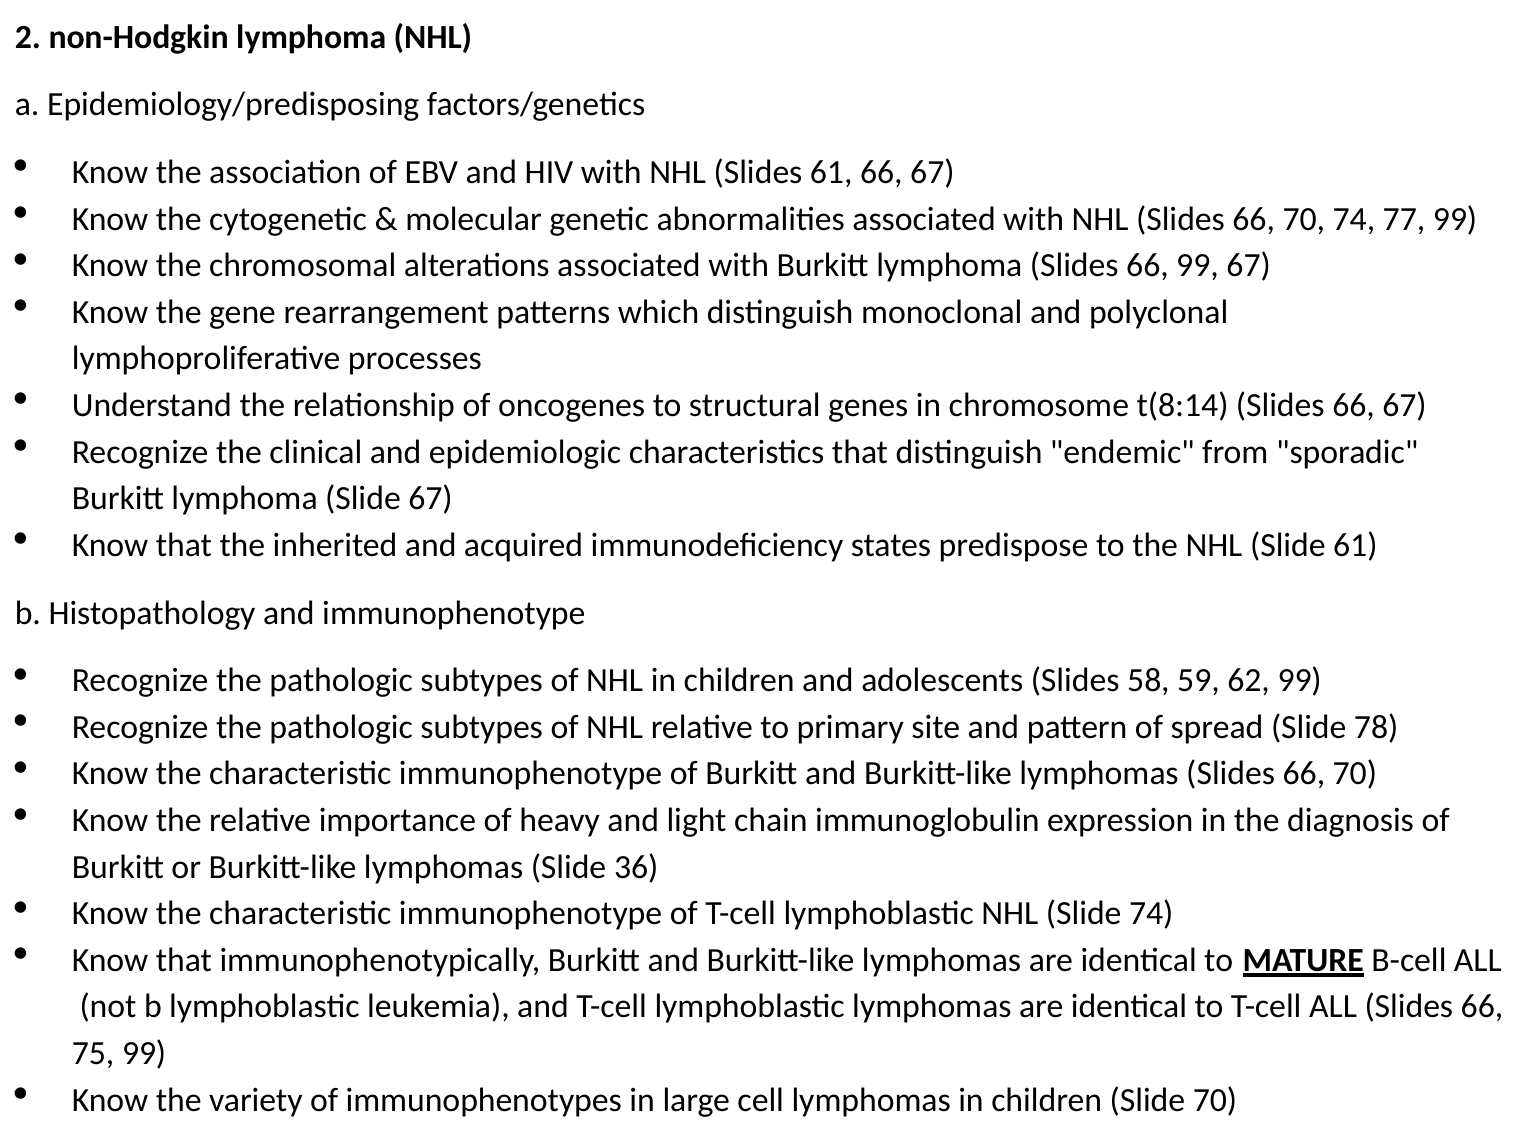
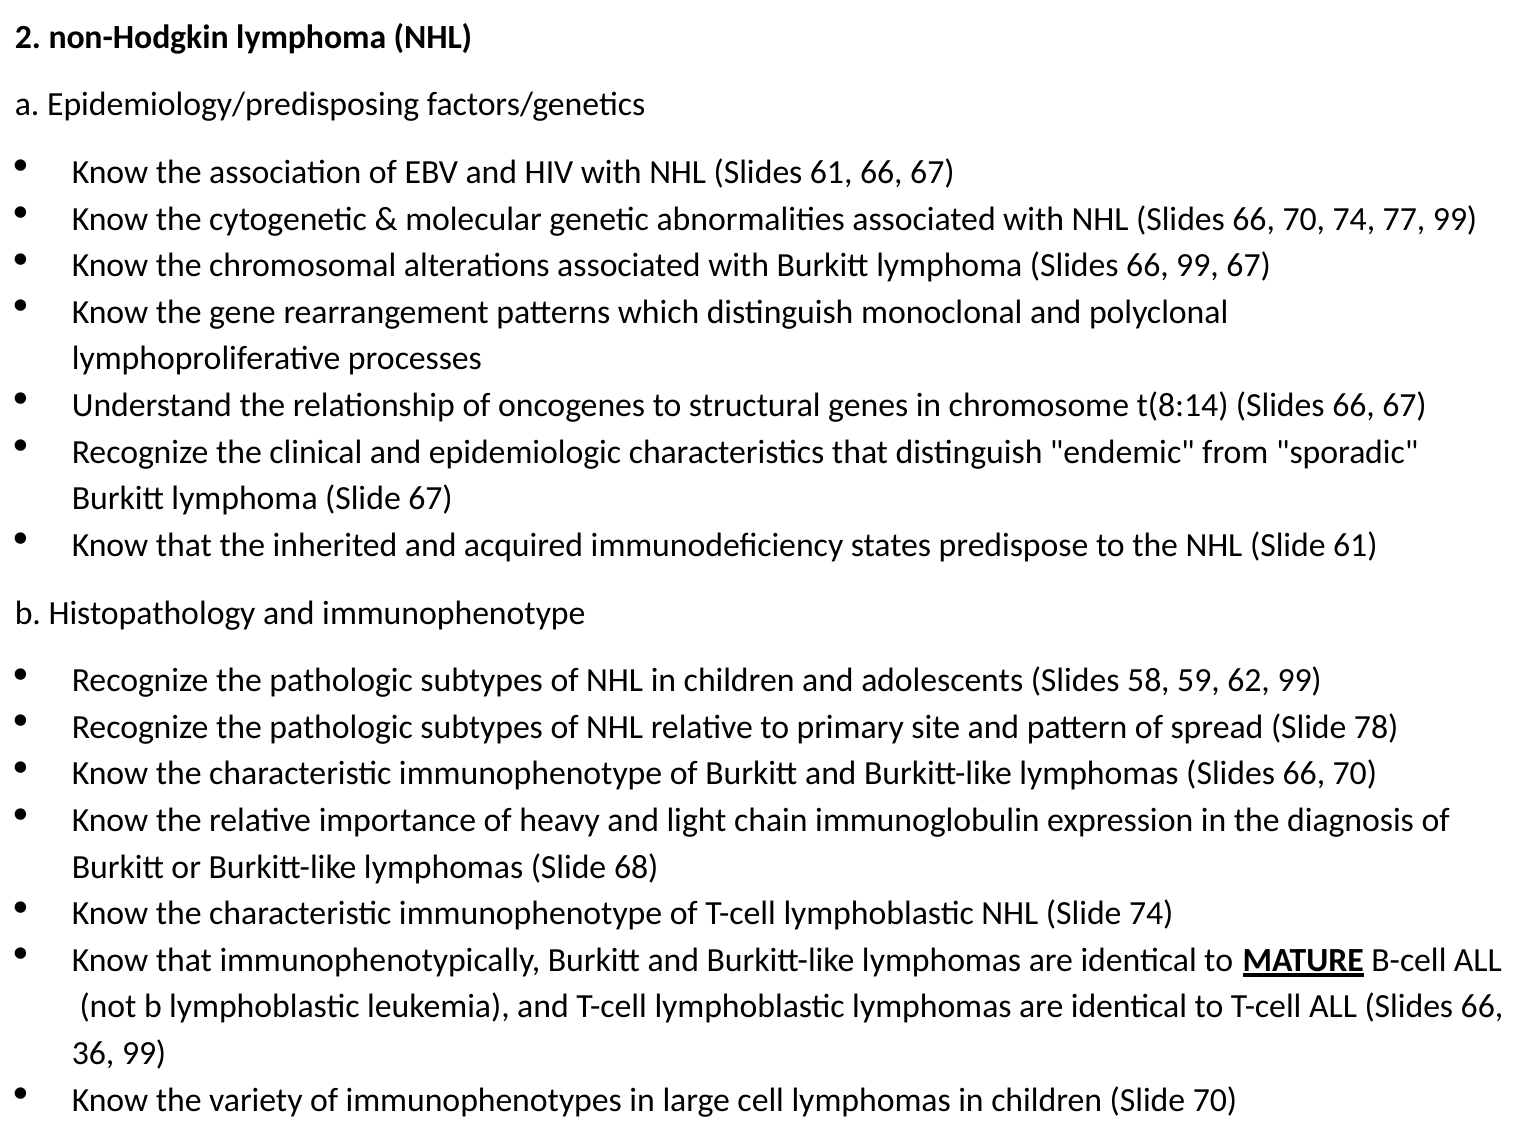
36: 36 -> 68 (636, 867)
75: 75 -> 36 (93, 1053)
